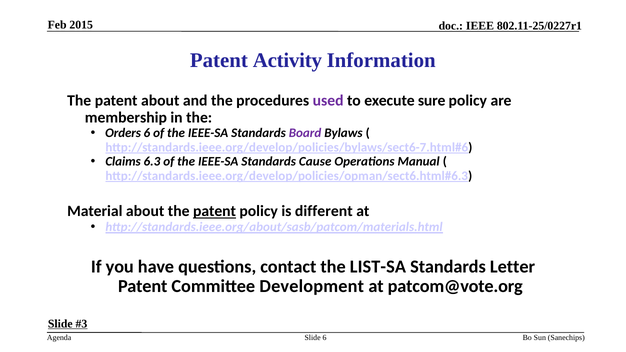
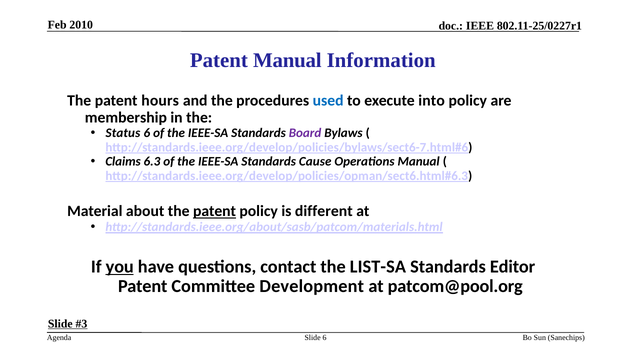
2015: 2015 -> 2010 (81, 25)
Patent Activity: Activity -> Manual (287, 60)
patent about: about -> hours (160, 101)
used colour: purple -> blue (328, 101)
sure: sure -> into (432, 101)
Orders: Orders -> Status (123, 133)
you underline: none -> present (120, 267)
Letter: Letter -> Editor (513, 267)
patcom@vote.org: patcom@vote.org -> patcom@pool.org (455, 286)
